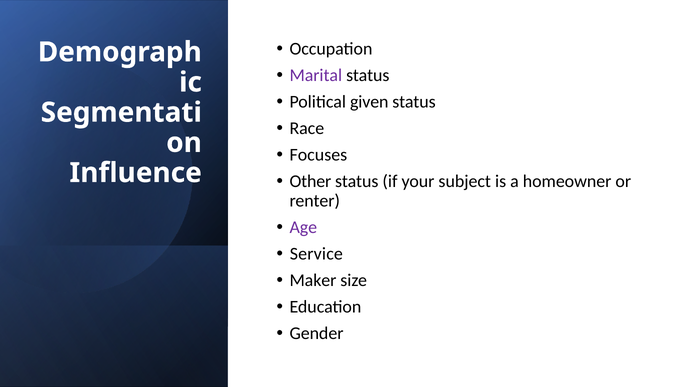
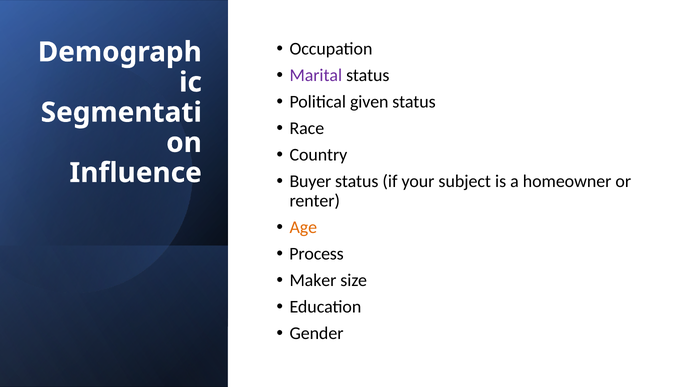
Focuses: Focuses -> Country (318, 155)
Other: Other -> Buyer (310, 181)
Age colour: purple -> orange (303, 227)
Service: Service -> Process (317, 254)
